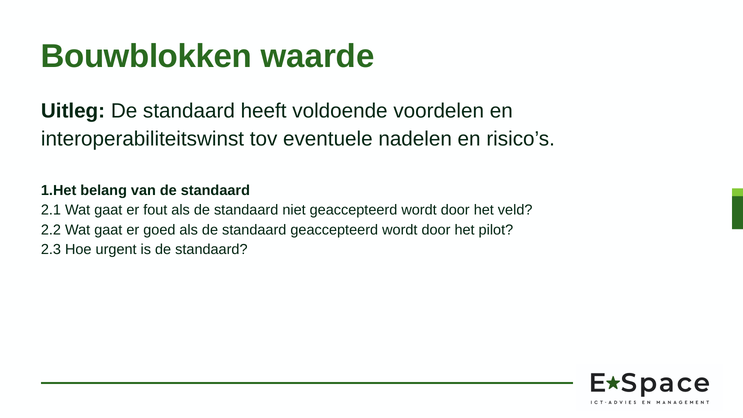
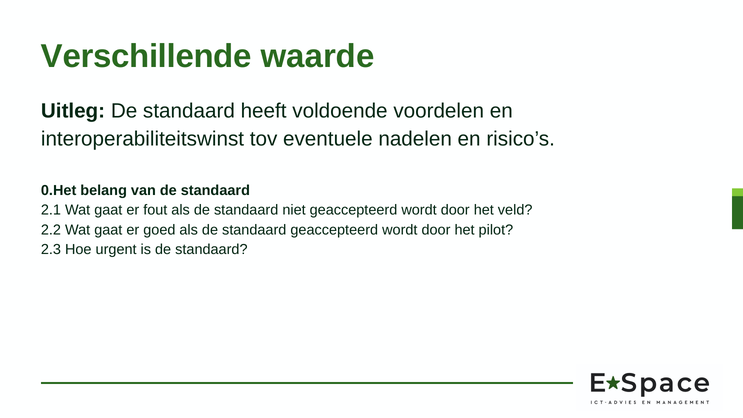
Bouwblokken: Bouwblokken -> Verschillende (146, 56)
1.Het: 1.Het -> 0.Het (59, 190)
